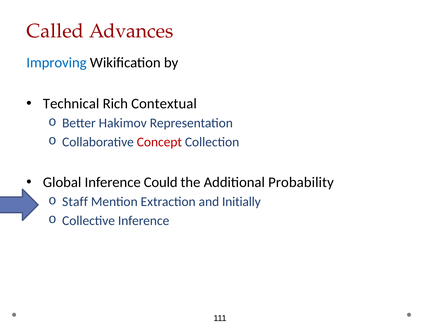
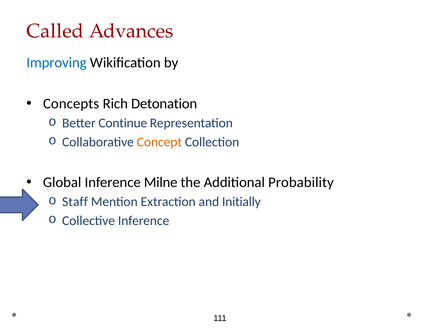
Technical: Technical -> Concepts (71, 104)
Contextual: Contextual -> Detonation (164, 104)
Hakimov: Hakimov -> Continue (123, 123)
Concept colour: red -> orange (159, 142)
Could: Could -> Milne (161, 182)
